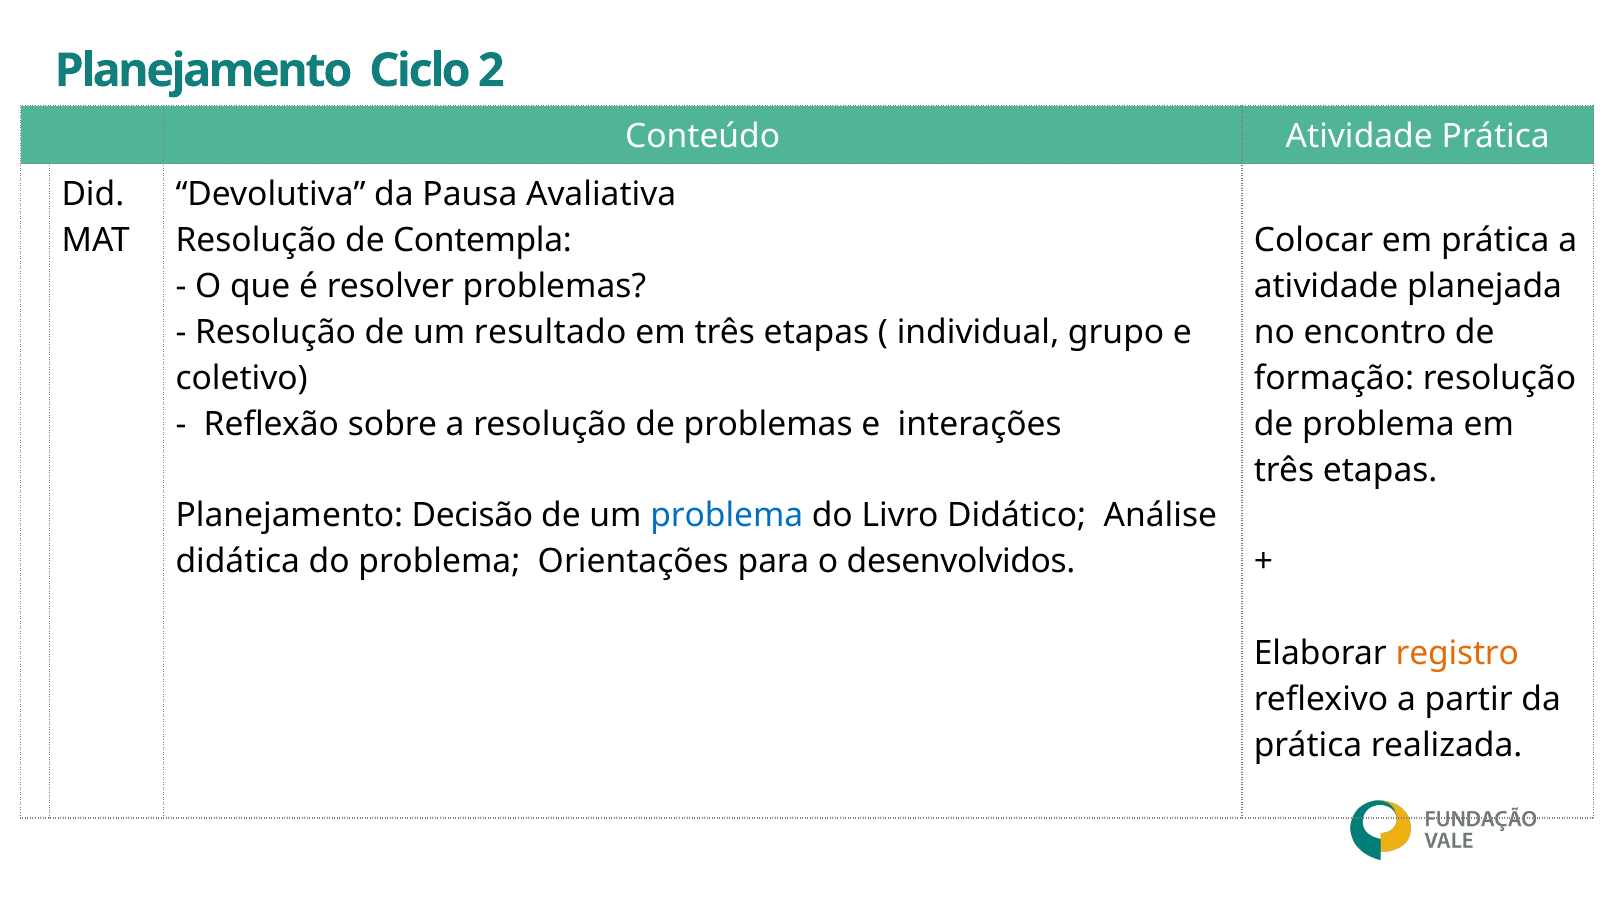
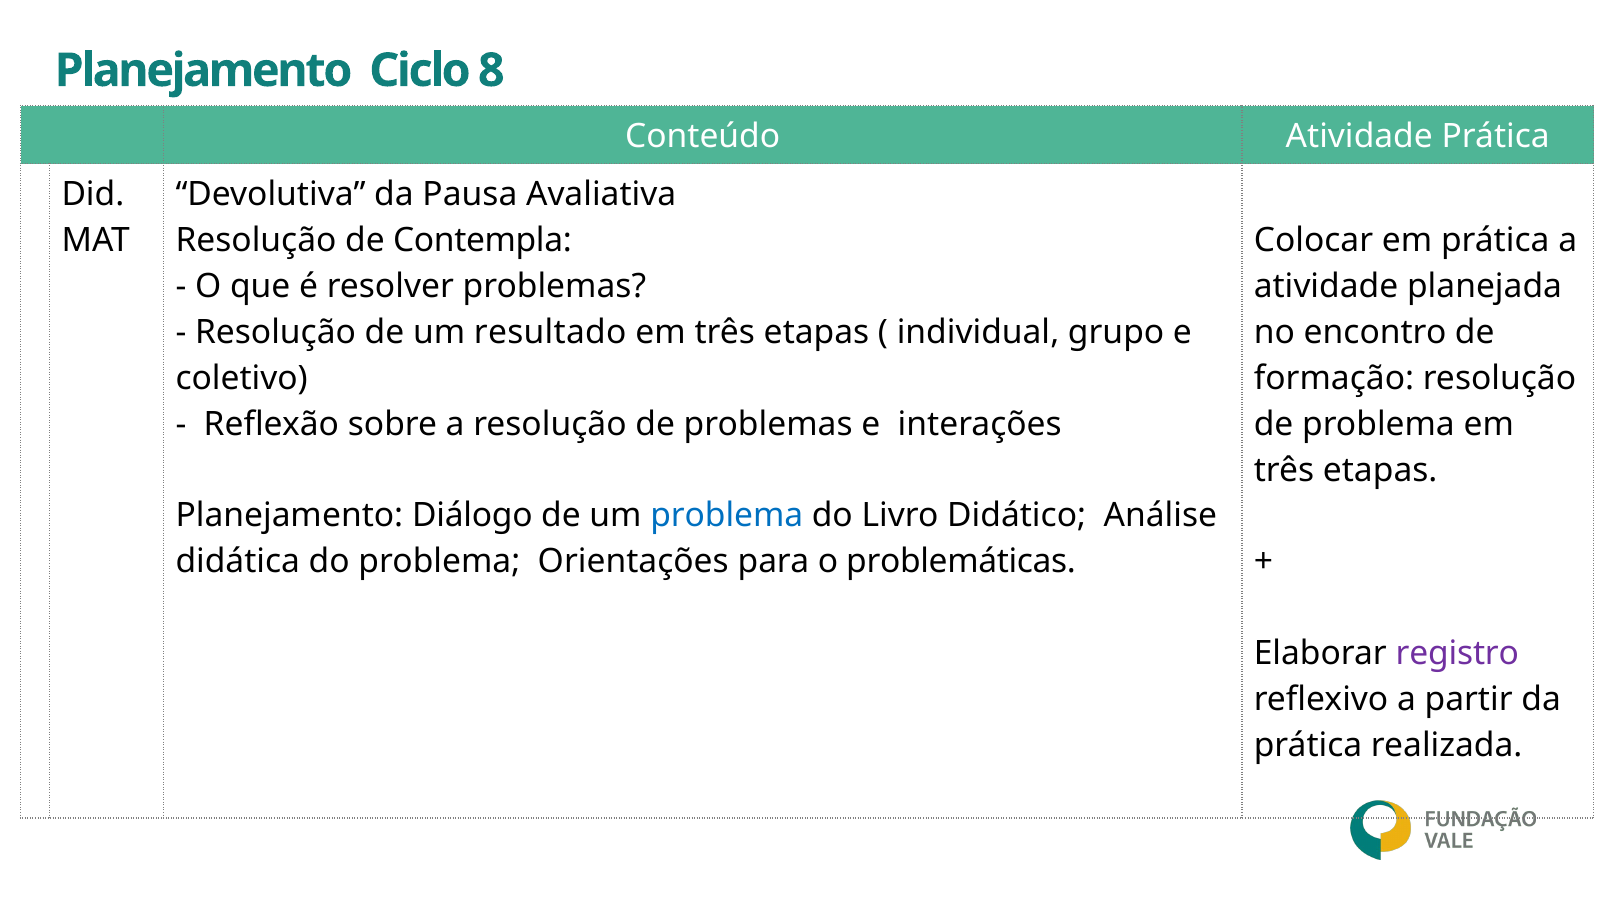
2: 2 -> 8 (491, 71)
Decisão: Decisão -> Diálogo (472, 516)
desenvolvidos: desenvolvidos -> problemáticas (961, 561)
registro colour: orange -> purple (1457, 653)
